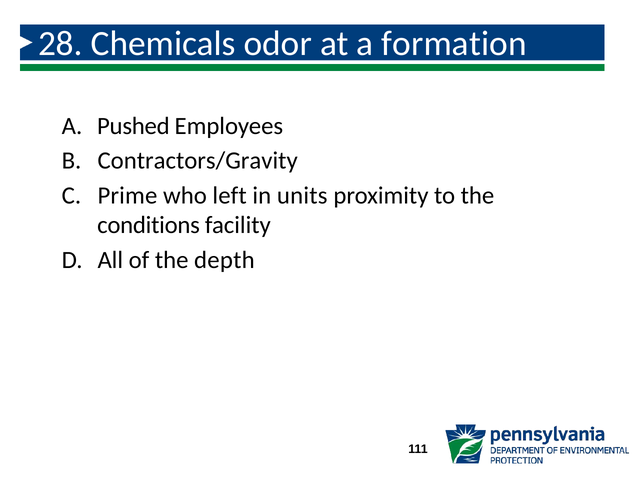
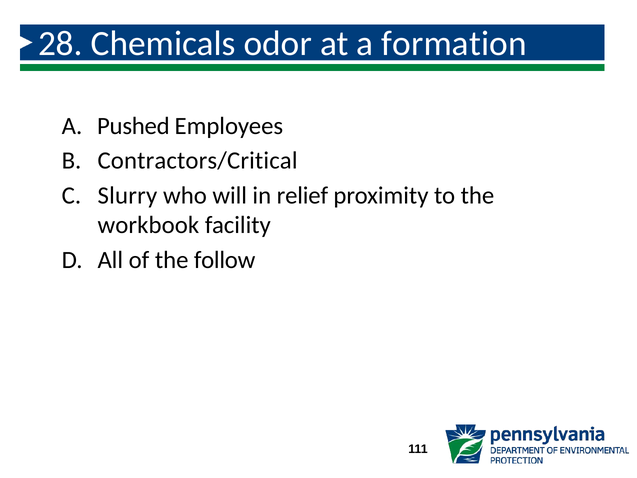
Contractors/Gravity: Contractors/Gravity -> Contractors/Critical (198, 161)
Prime: Prime -> Slurry (127, 195)
left: left -> will (230, 195)
units: units -> relief (302, 195)
conditions: conditions -> workbook (148, 225)
depth: depth -> follow (225, 260)
